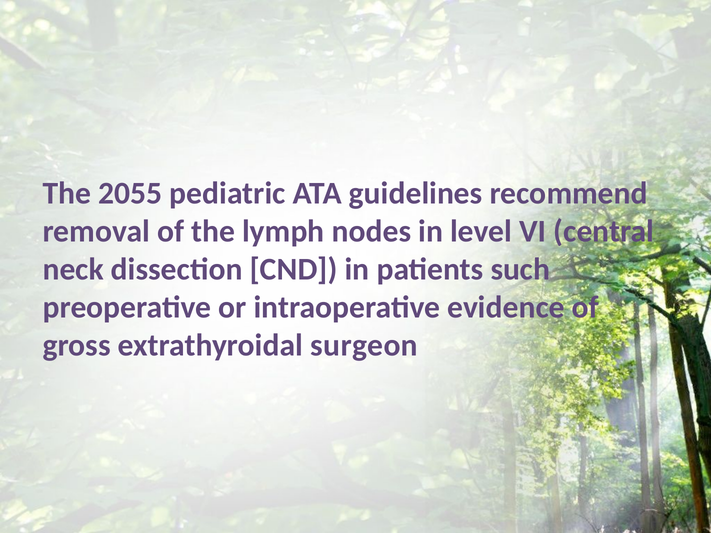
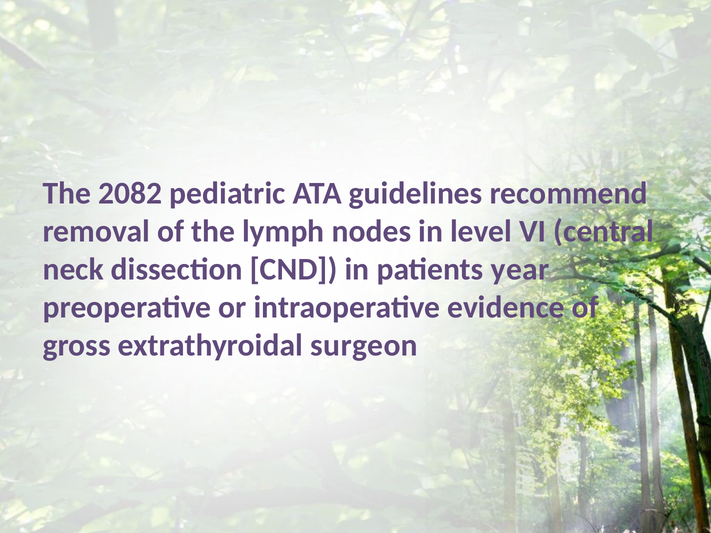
2055: 2055 -> 2082 (130, 193)
such: such -> year (520, 269)
